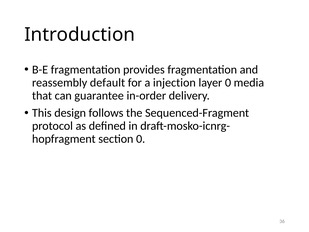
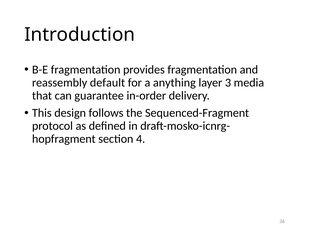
injection: injection -> anything (174, 83)
layer 0: 0 -> 3 (228, 83)
section 0: 0 -> 4 (141, 139)
